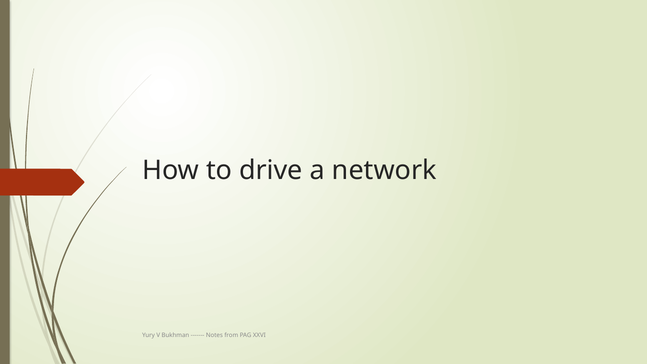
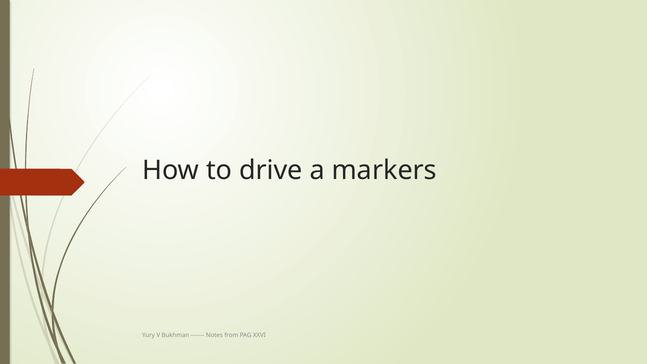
network: network -> markers (384, 170)
